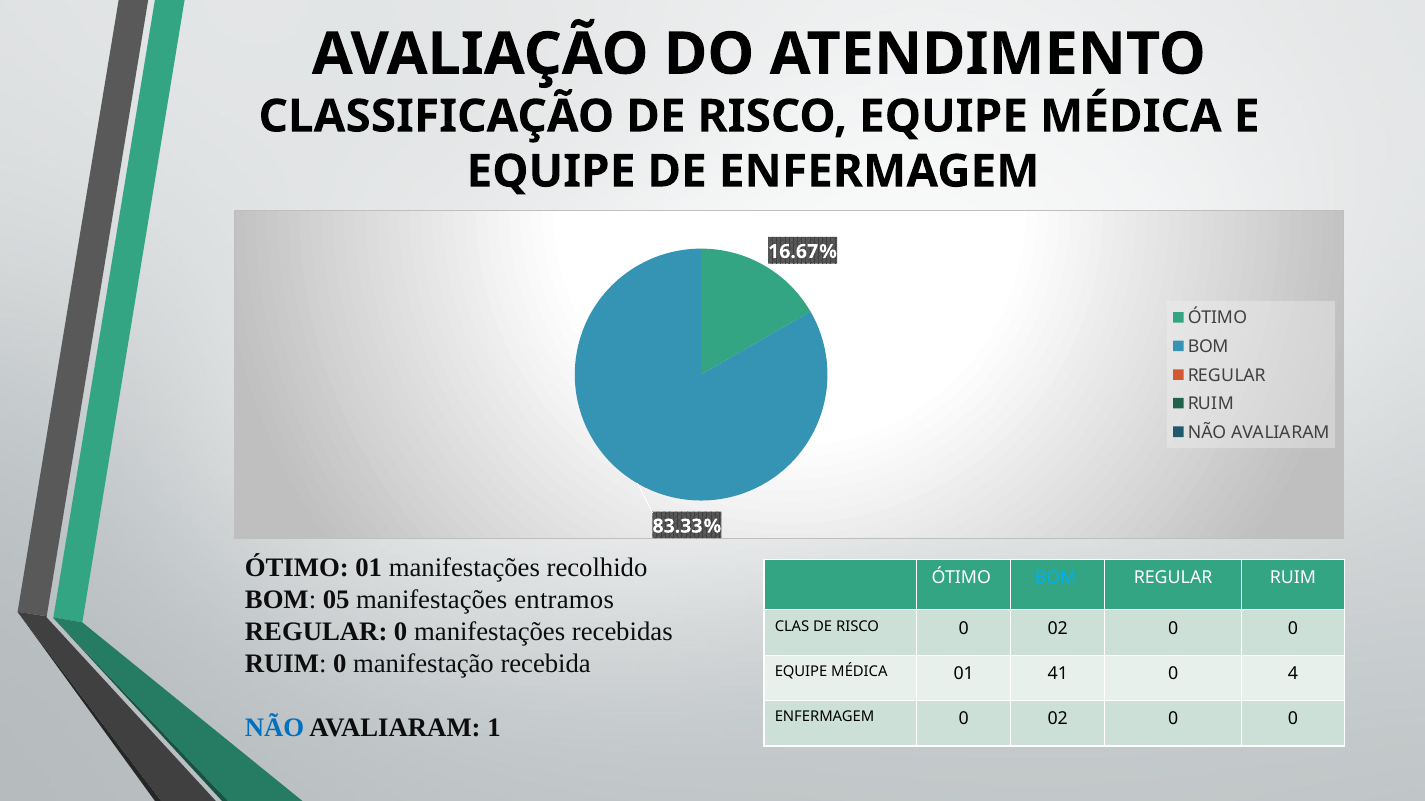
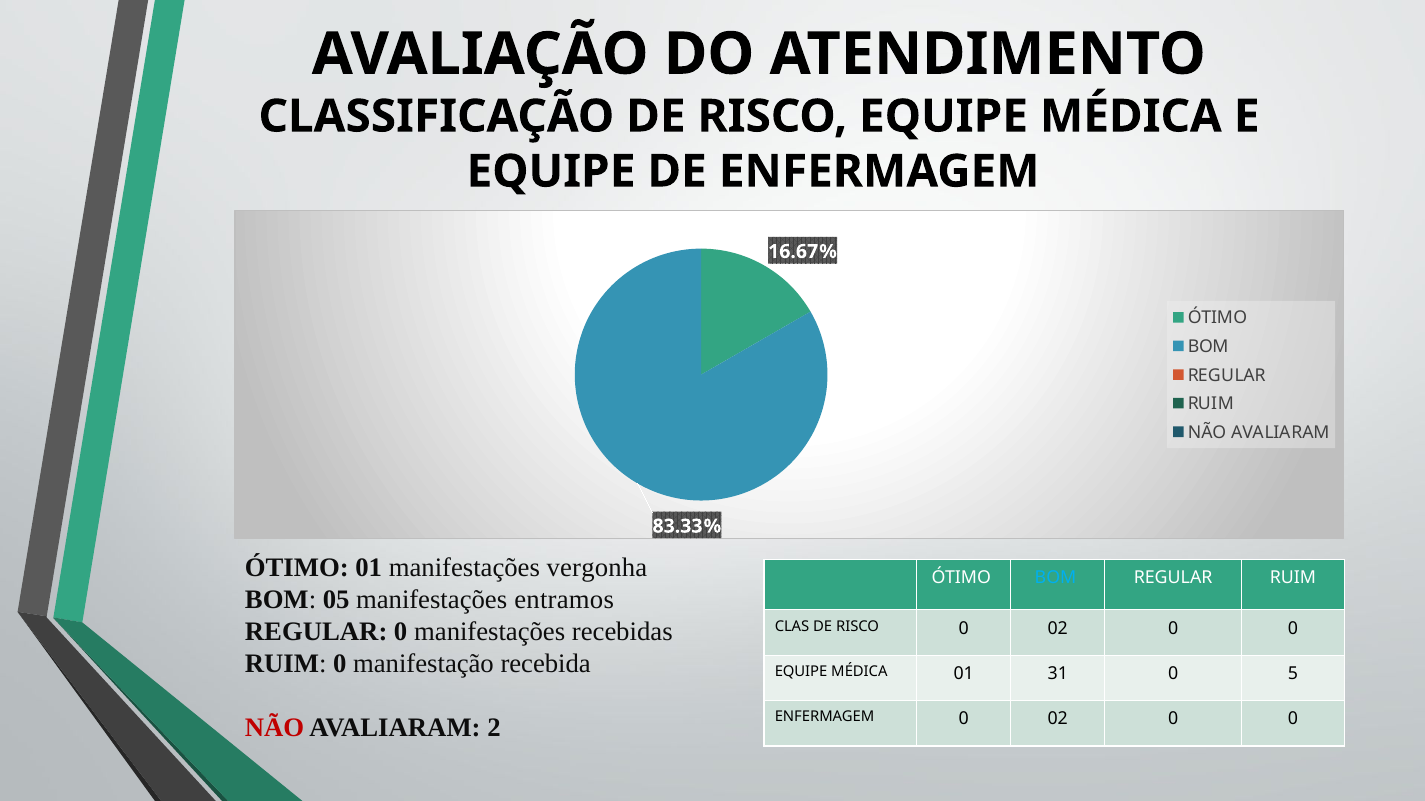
recolhido: recolhido -> vergonha (597, 568)
41: 41 -> 31 (1058, 674)
4: 4 -> 5 (1293, 674)
NÃO colour: blue -> red (275, 728)
1: 1 -> 2 (494, 728)
